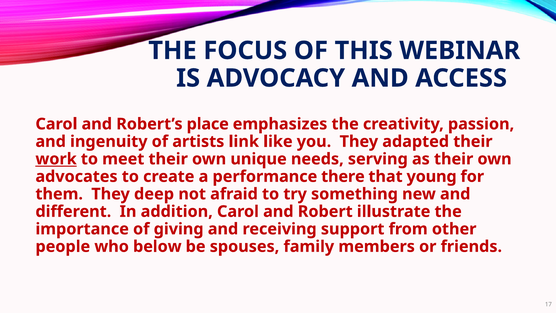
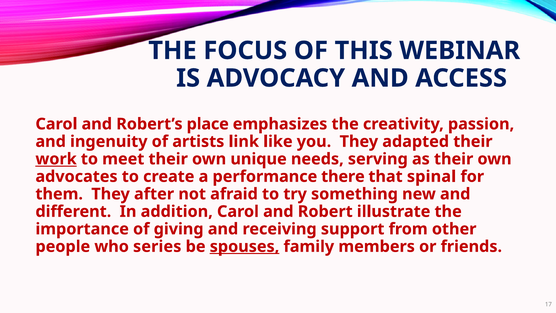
young: young -> spinal (431, 176)
deep: deep -> after (154, 194)
below: below -> series (157, 246)
spouses underline: none -> present (245, 246)
